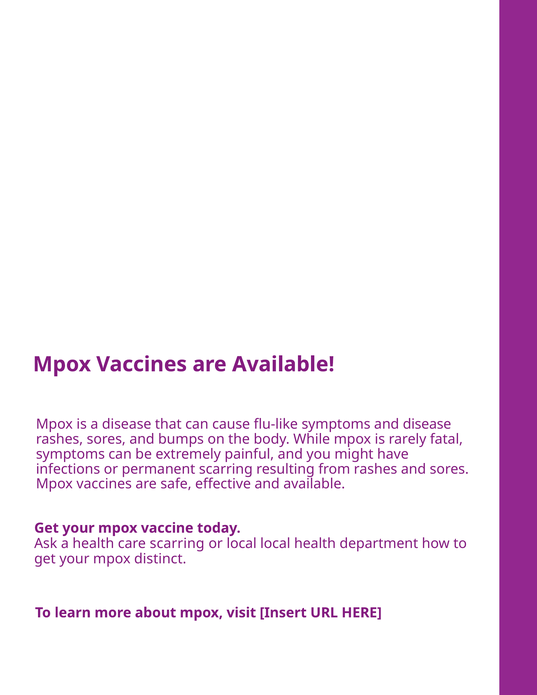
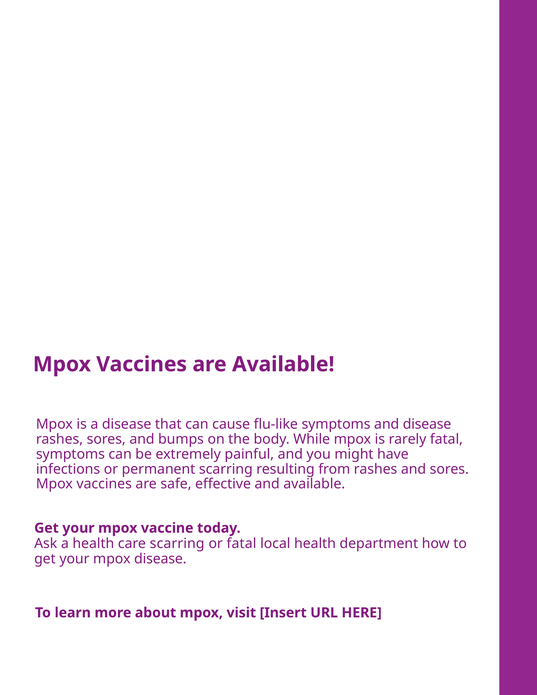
or local: local -> fatal (241, 543)
mpox distinct: distinct -> disease (160, 559)
